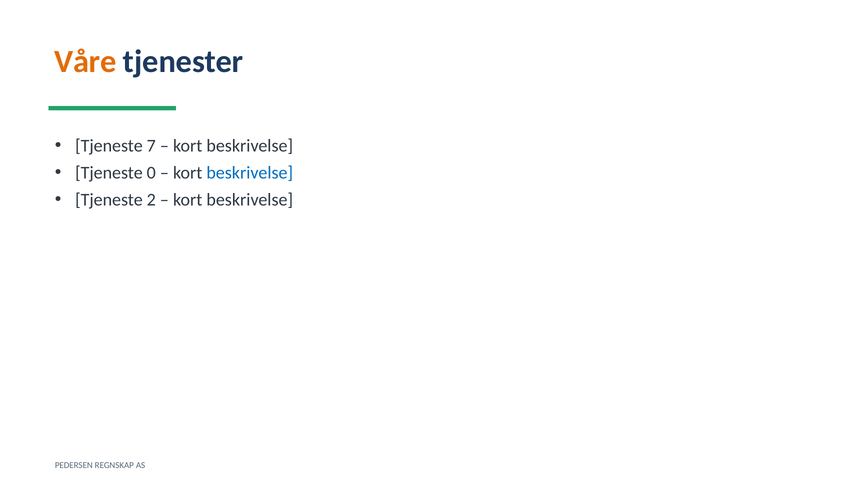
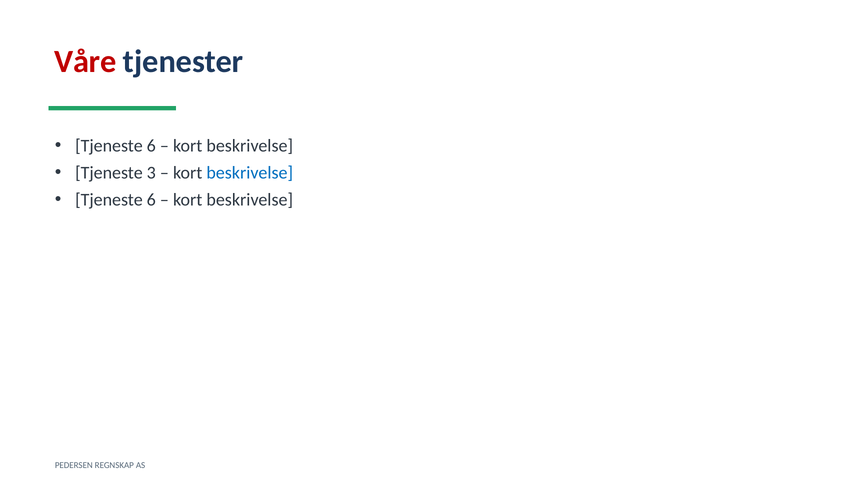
Våre colour: orange -> red (85, 62)
7: 7 -> 6 (151, 146)
0: 0 -> 3 (151, 173)
2: 2 -> 6 (151, 200)
